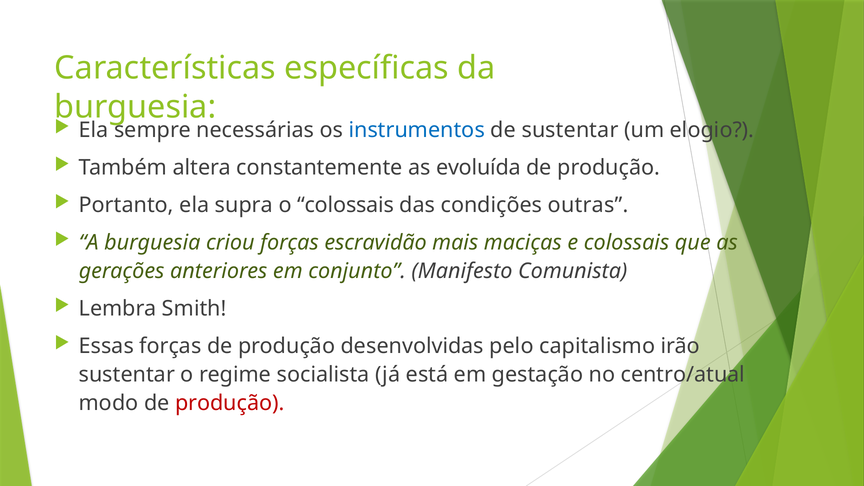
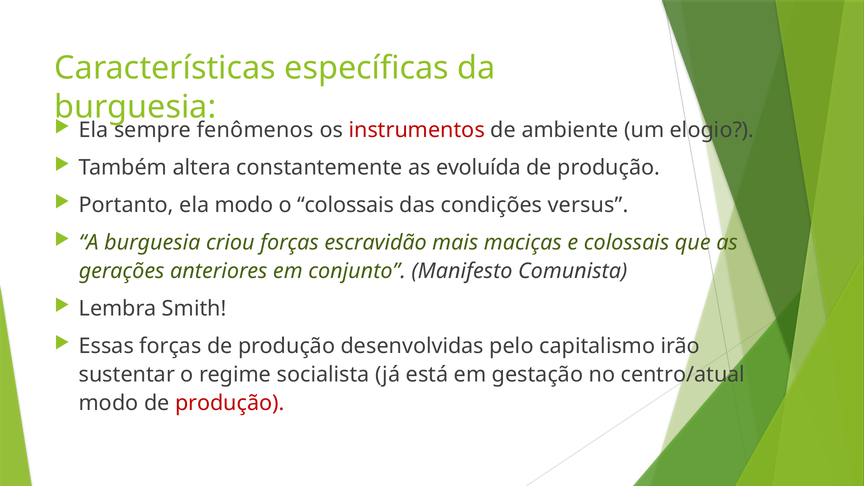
necessárias: necessárias -> fenômenos (255, 130)
instrumentos colour: blue -> red (417, 130)
de sustentar: sustentar -> ambiente (570, 130)
ela supra: supra -> modo (244, 205)
outras: outras -> versus (588, 205)
